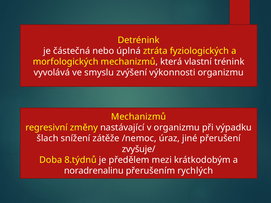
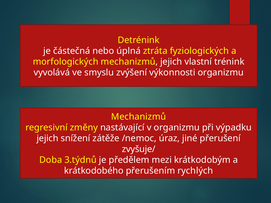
mechanizmů která: která -> jejich (171, 62)
šlach: šlach -> jejich (48, 138)
8.týdnů: 8.týdnů -> 3.týdnů (80, 160)
noradrenalinu: noradrenalinu -> krátkodobého (94, 171)
